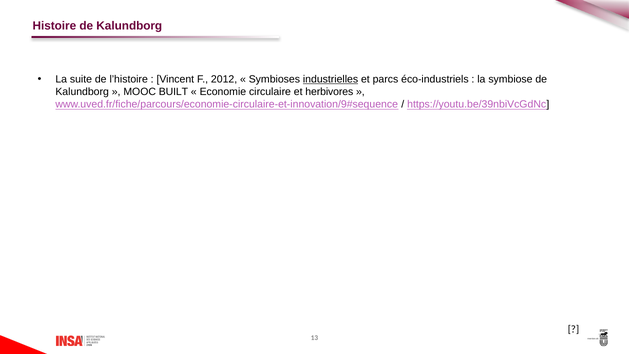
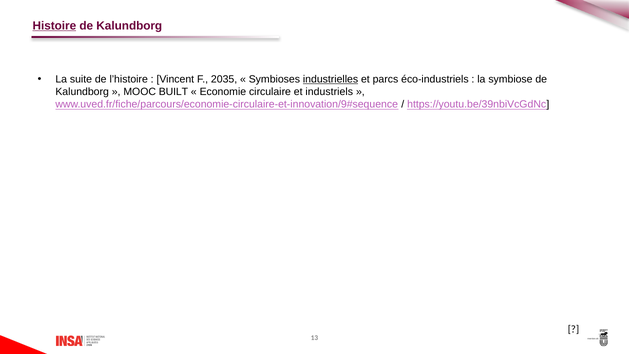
Histoire underline: none -> present (54, 26)
2012: 2012 -> 2035 (224, 79)
herbivores: herbivores -> industriels (329, 92)
